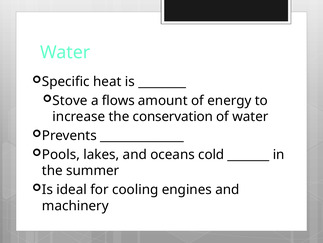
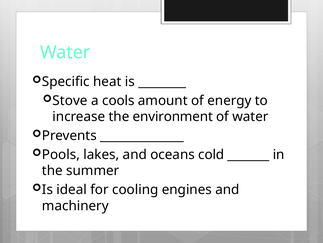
flows: flows -> cools (118, 100)
conservation: conservation -> environment (173, 116)
